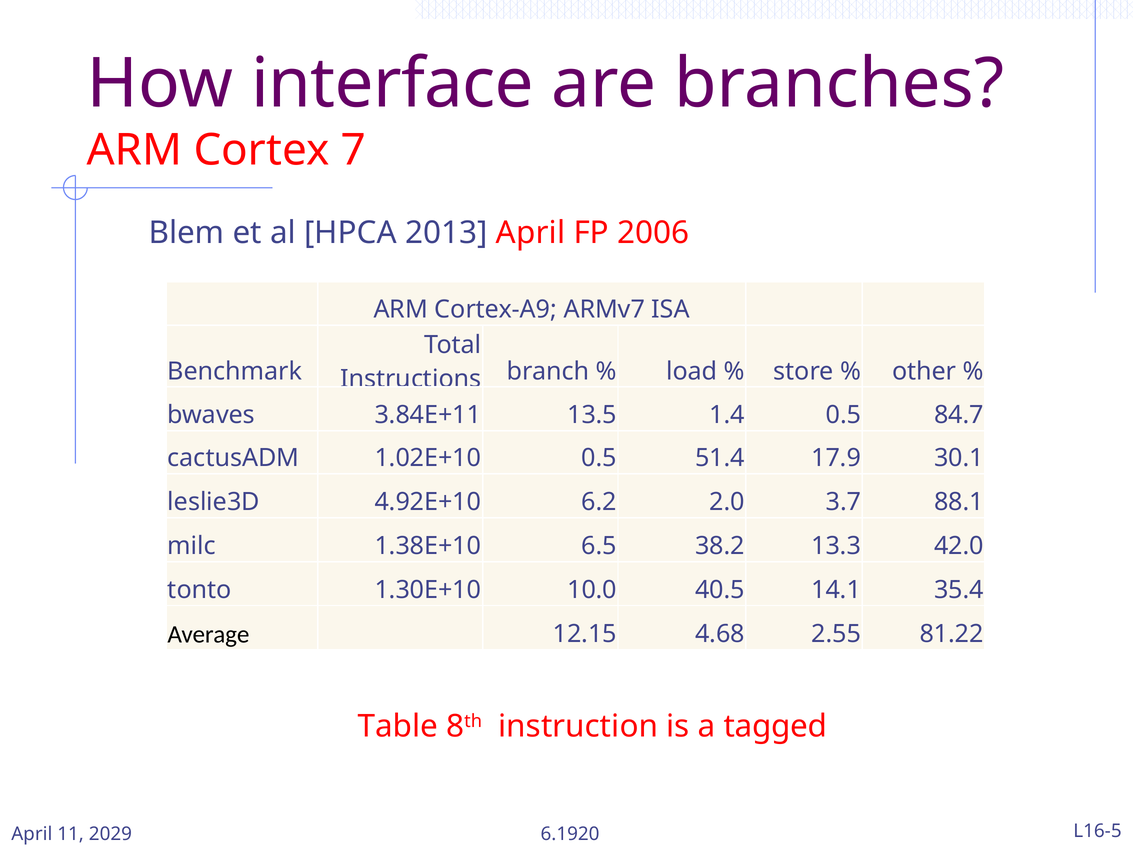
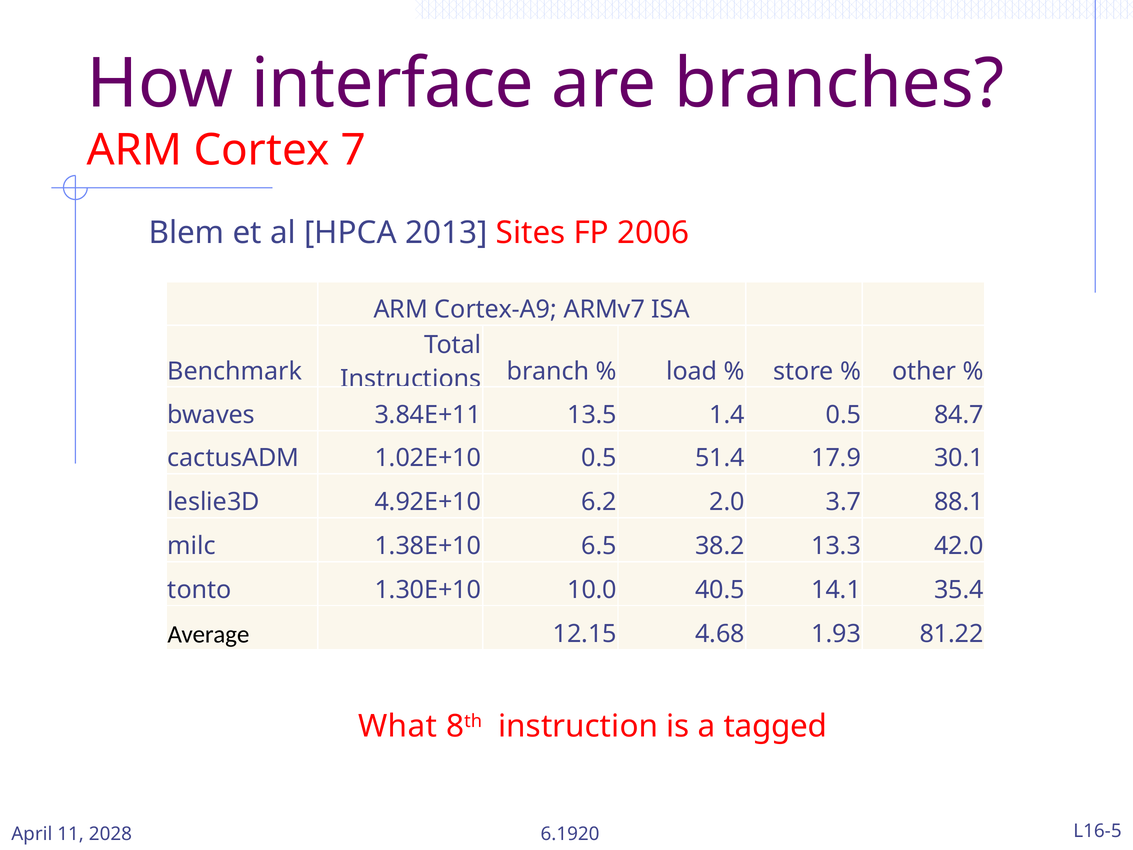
2013 April: April -> Sites (531, 233)
2.55: 2.55 -> 1.93 (836, 634)
Table: Table -> What (398, 726)
2029: 2029 -> 2028 (110, 834)
